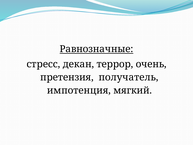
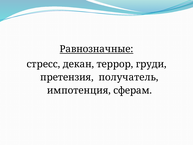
очень: очень -> груди (151, 64)
мягкий: мягкий -> сферам (133, 90)
